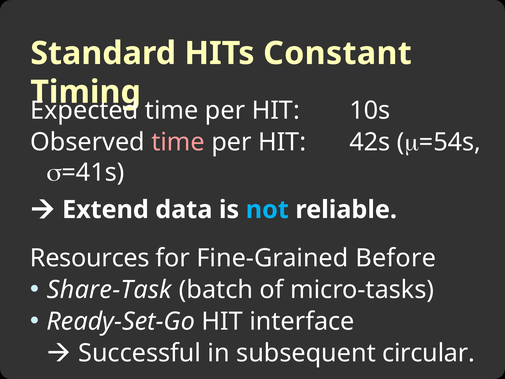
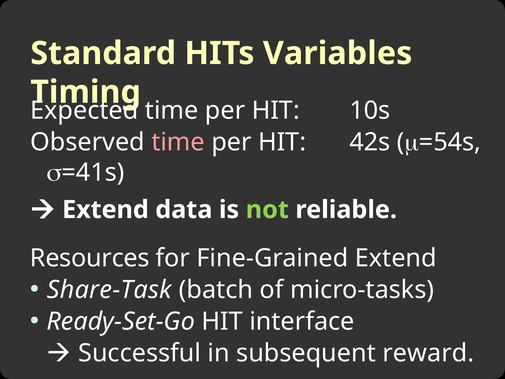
Constant: Constant -> Variables (338, 53)
not colour: light blue -> light green (267, 210)
Fine-Grained Before: Before -> Extend (396, 258)
circular: circular -> reward (428, 353)
